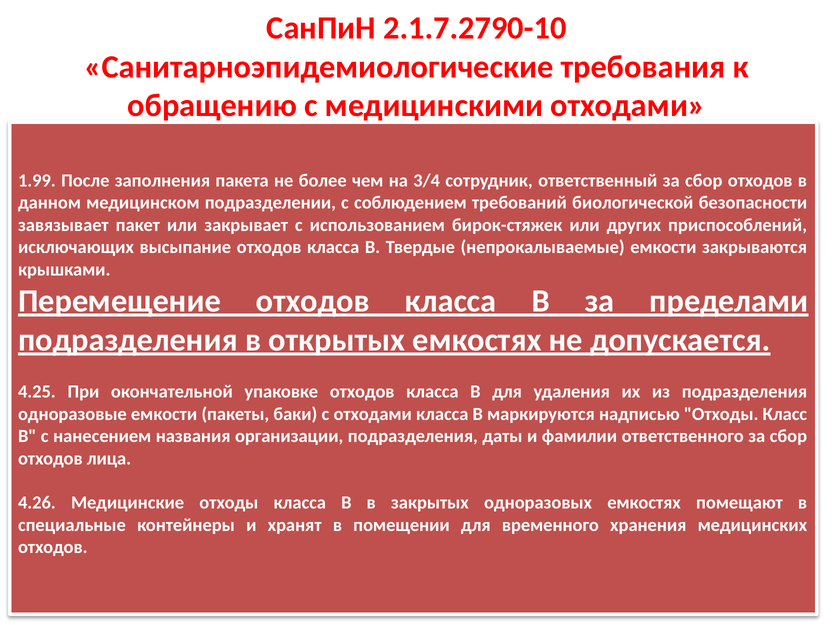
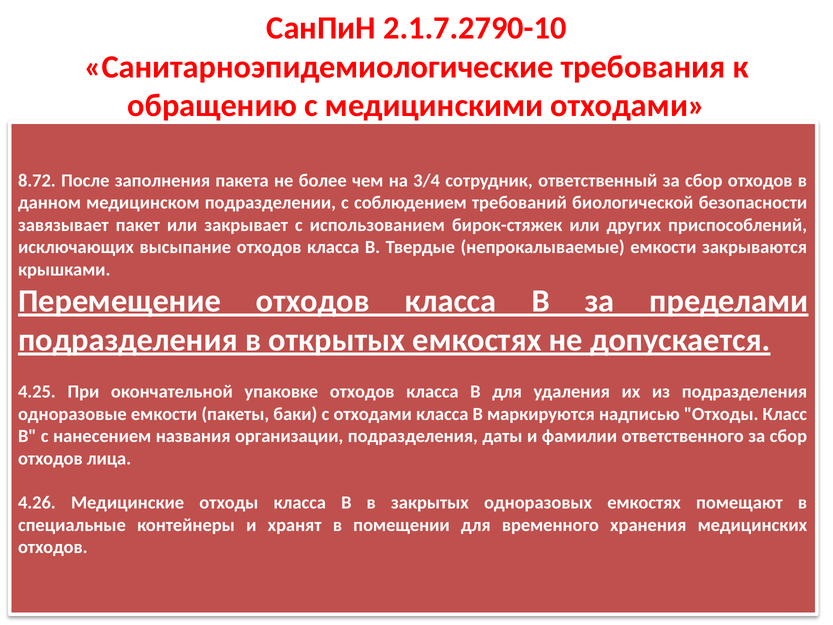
1.99: 1.99 -> 8.72 (37, 181)
